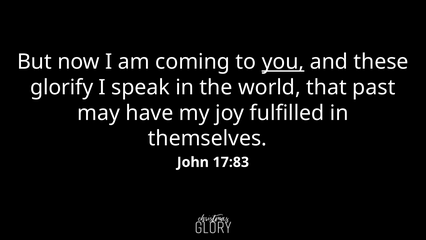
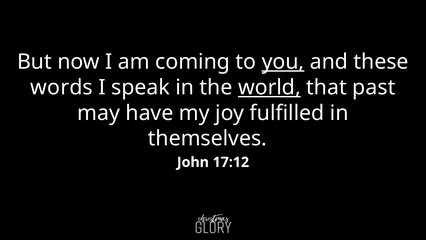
glorify: glorify -> words (62, 87)
world underline: none -> present (269, 87)
17:83: 17:83 -> 17:12 (231, 162)
